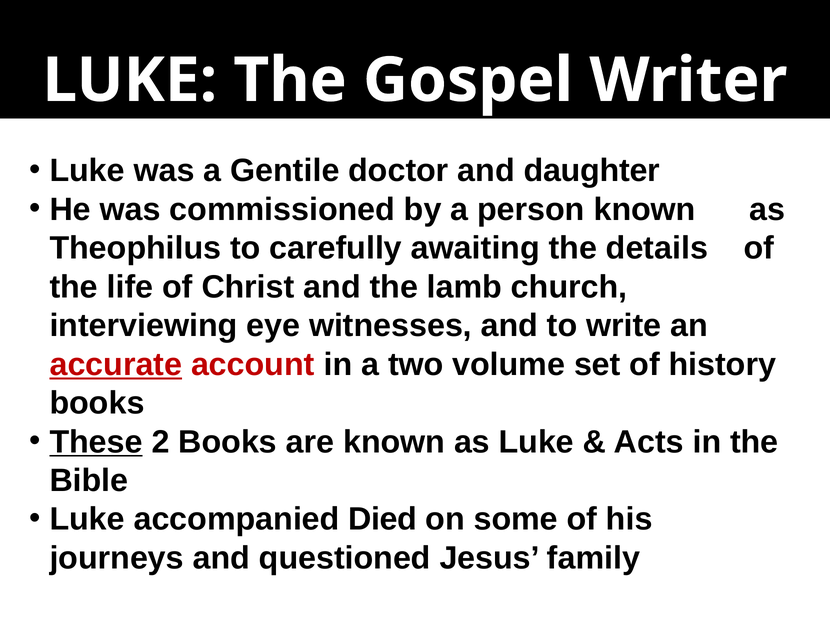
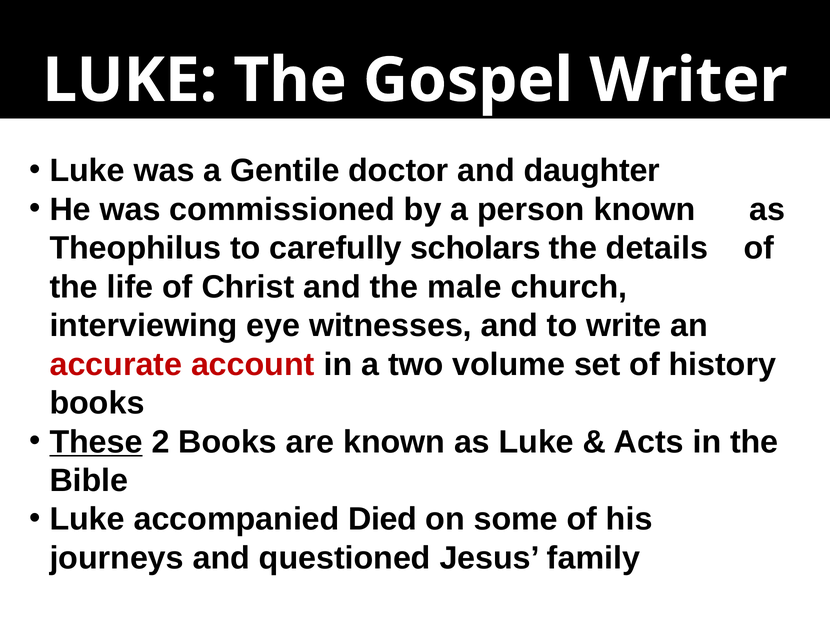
awaiting: awaiting -> scholars (476, 248)
lamb: lamb -> male (464, 287)
accurate underline: present -> none (116, 365)
